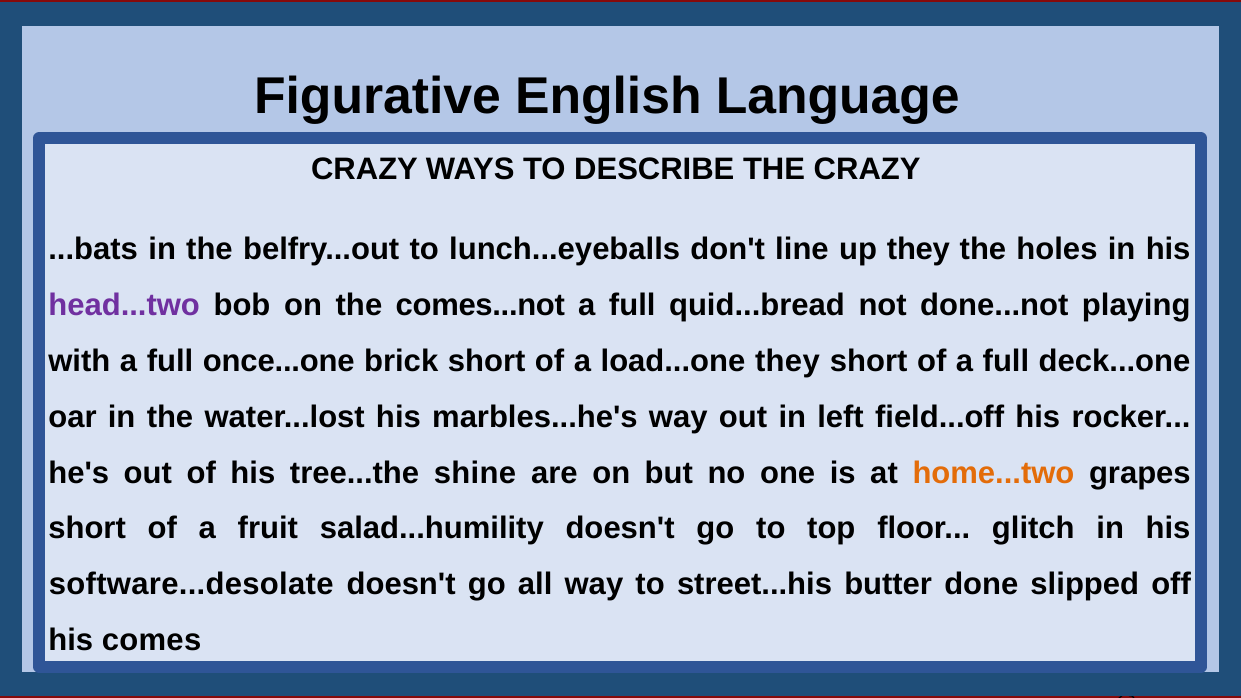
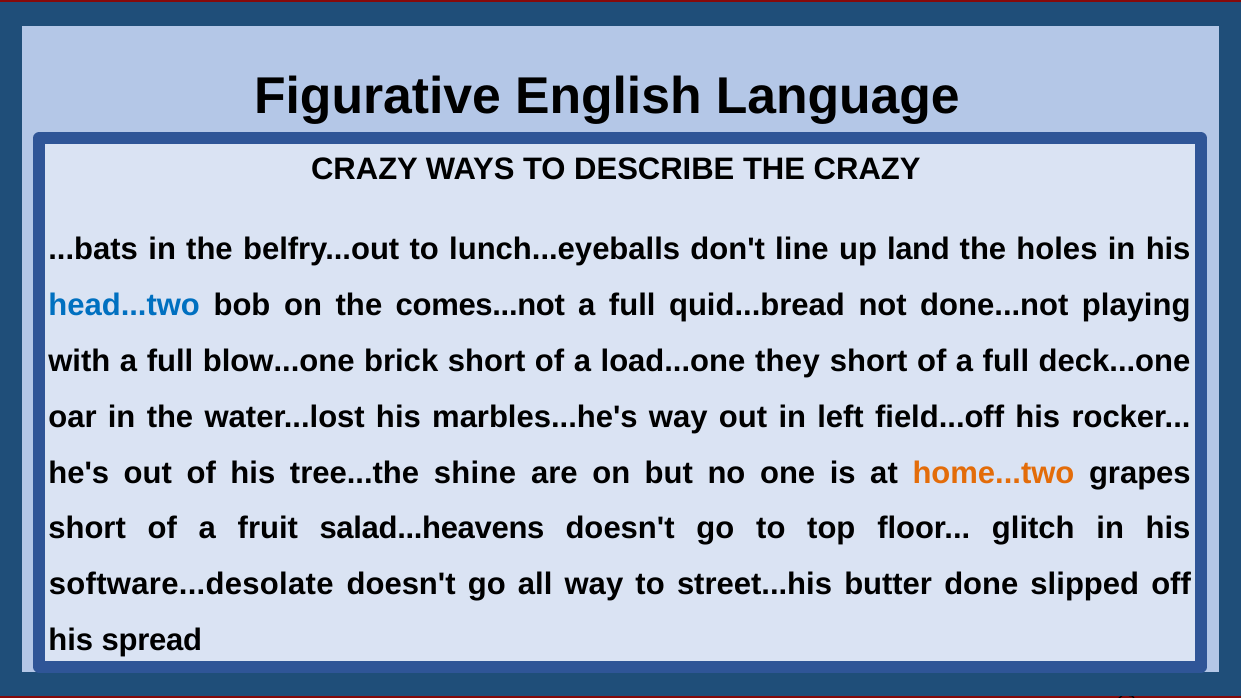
up they: they -> land (918, 249)
head...two colour: purple -> blue (124, 305)
once...one: once...one -> blow...one (279, 361)
salad...humility: salad...humility -> salad...heavens (432, 529)
comes: comes -> spread (152, 640)
